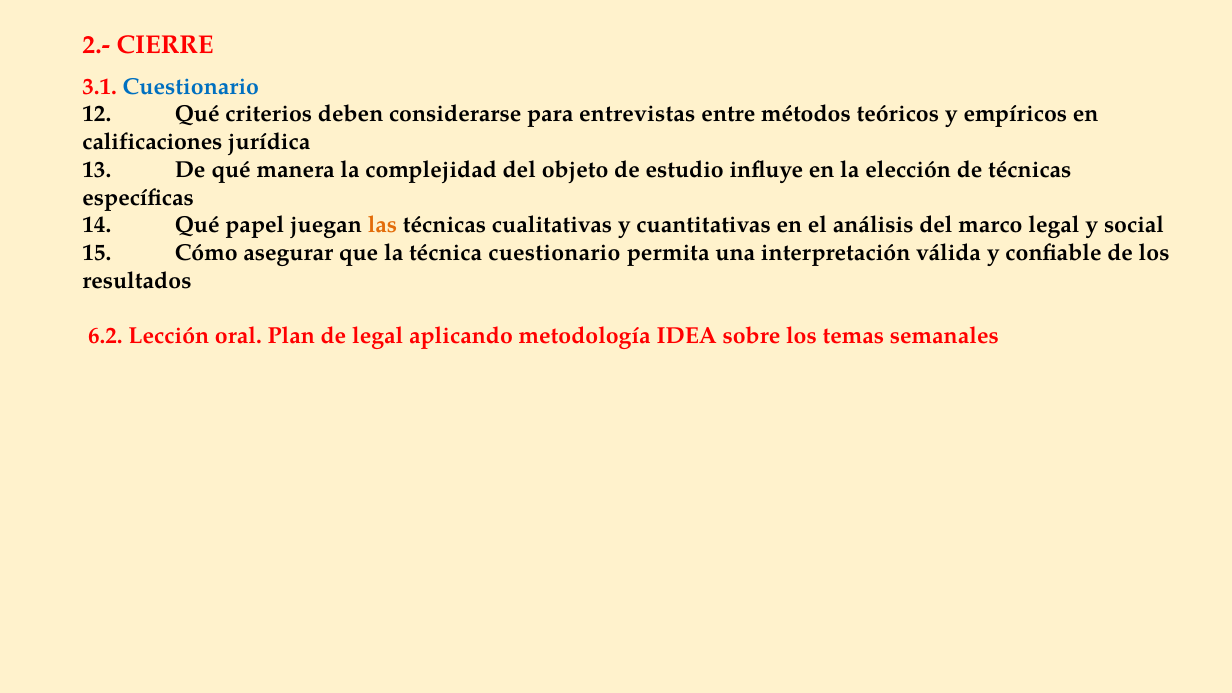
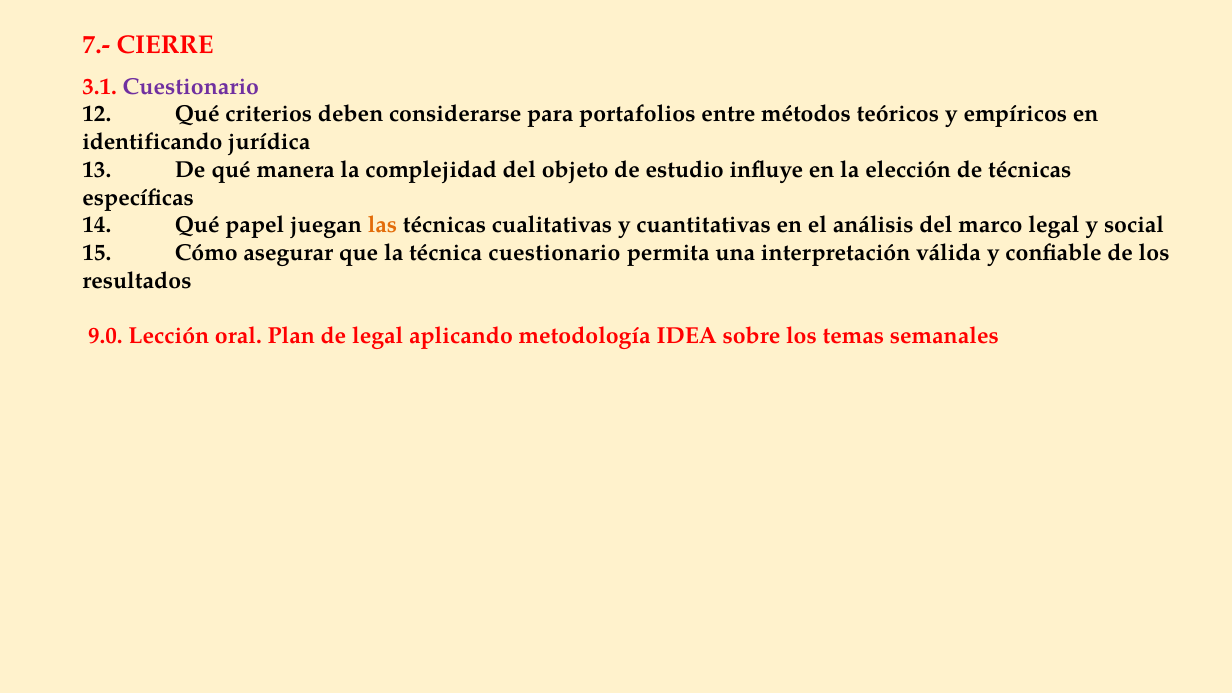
2.-: 2.- -> 7.- (96, 45)
Cuestionario colour: blue -> purple (191, 87)
entrevistas: entrevistas -> portafolios (637, 114)
calificaciones: calificaciones -> identificando (152, 142)
6.2: 6.2 -> 9.0 (105, 336)
